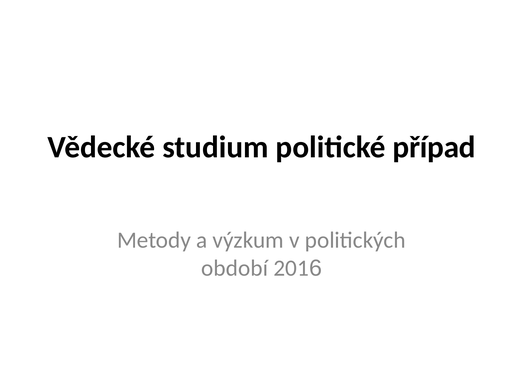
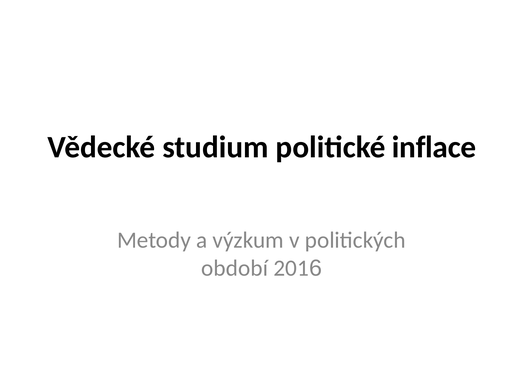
případ: případ -> inflace (434, 147)
